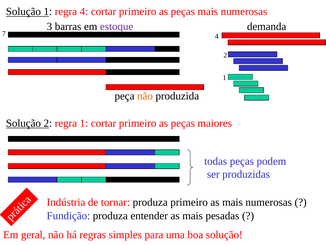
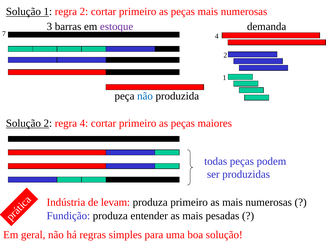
regra 4: 4 -> 2 (84, 12)
não colour: orange -> blue (145, 96)
regra 1: 1 -> 4 (84, 123)
tornar: tornar -> levam (115, 202)
